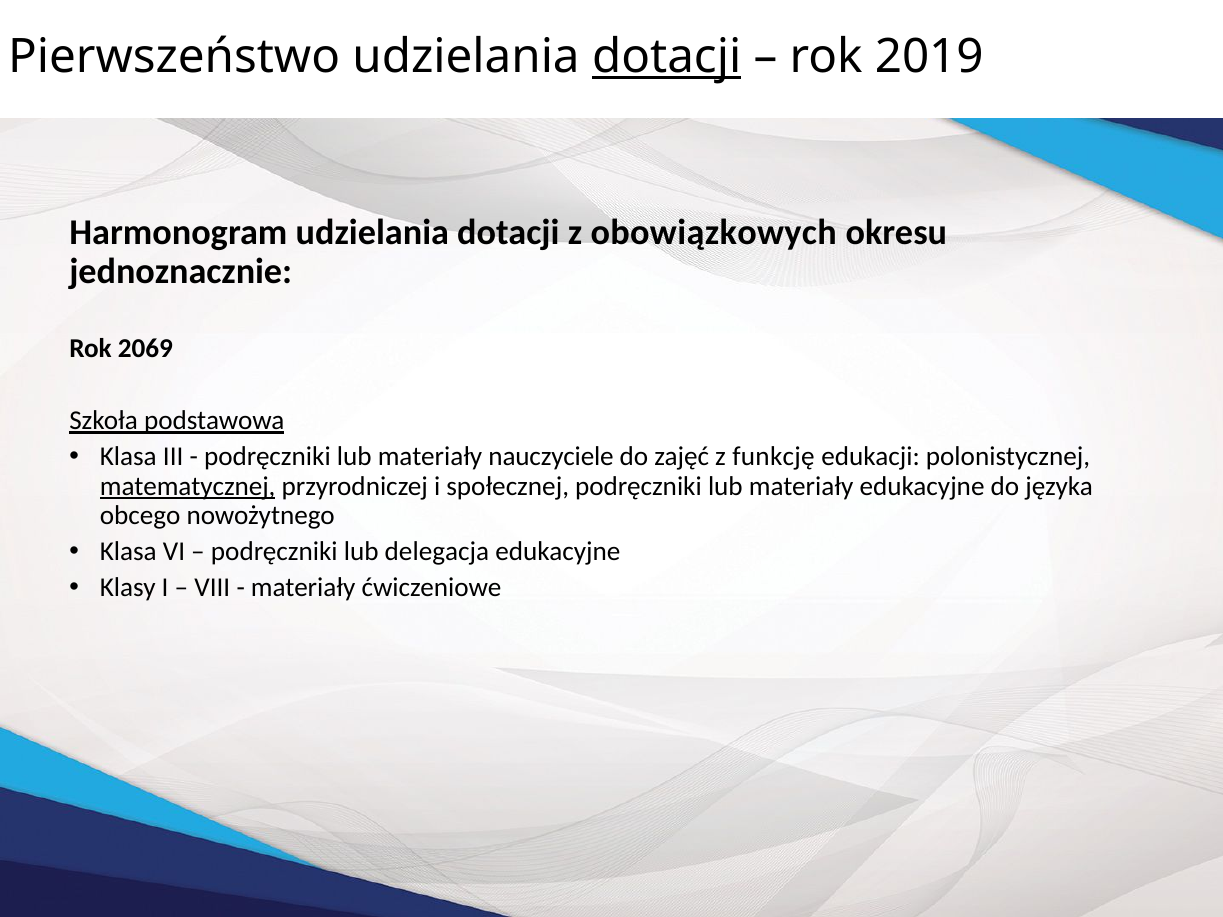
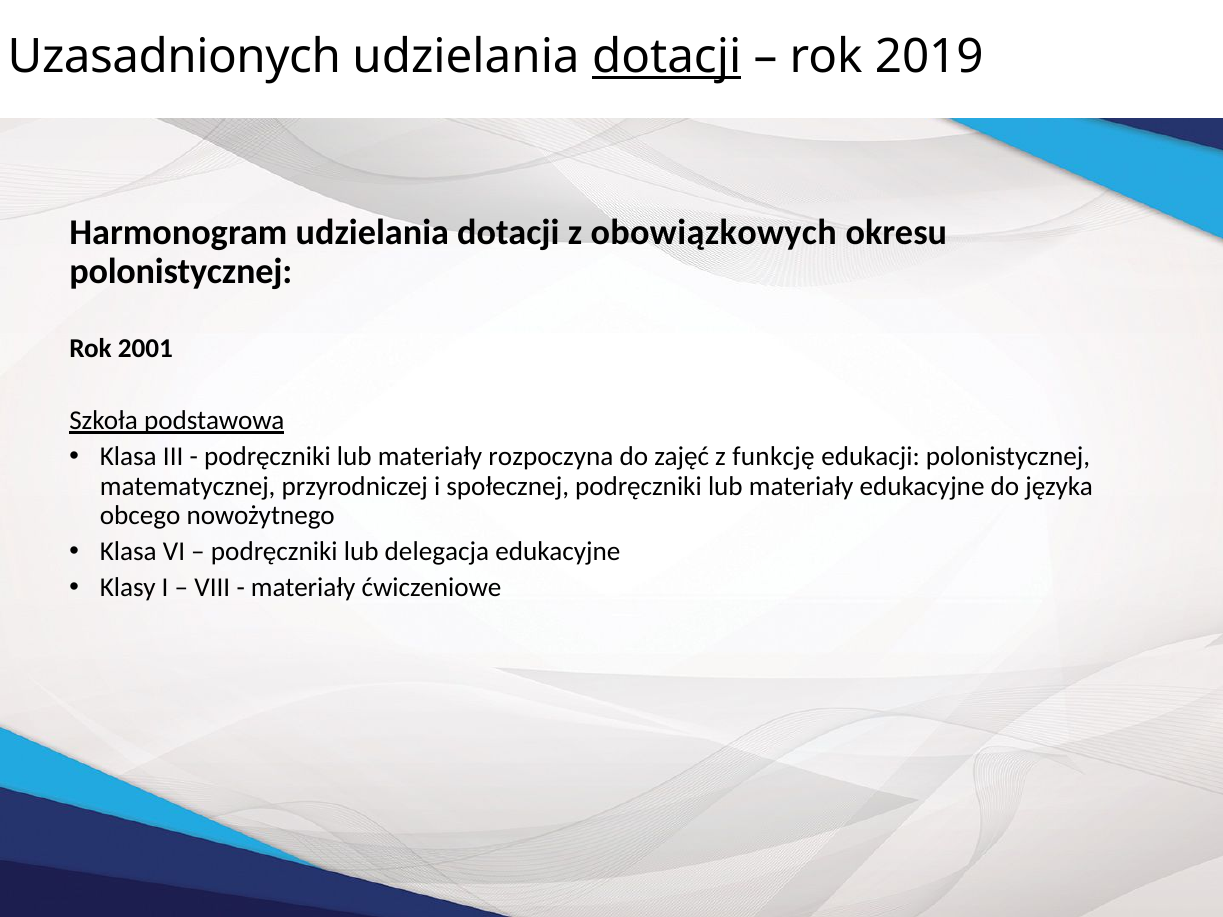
Pierwszeństwo: Pierwszeństwo -> Uzasadnionych (174, 57)
jednoznacznie: jednoznacznie -> polonistycznej (181, 271)
2069: 2069 -> 2001 (145, 349)
nauczyciele: nauczyciele -> rozpoczyna (551, 457)
matematycznej underline: present -> none (188, 486)
